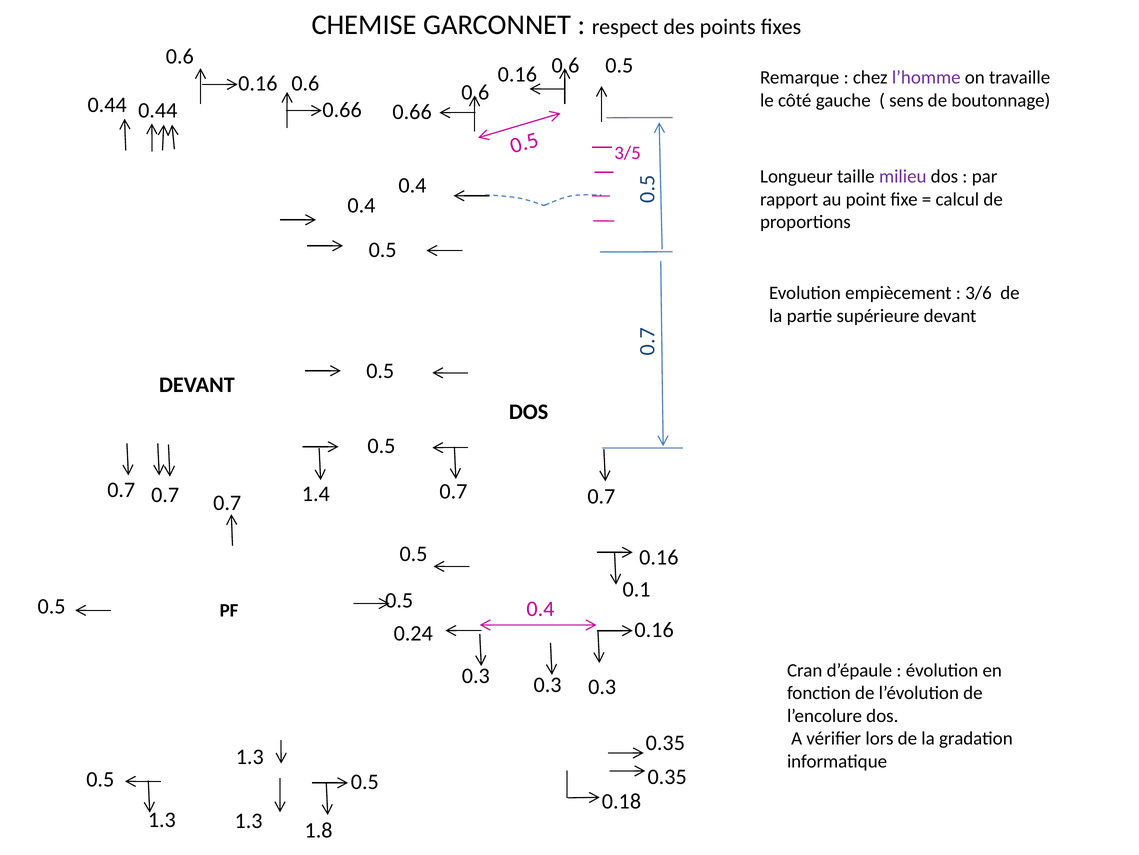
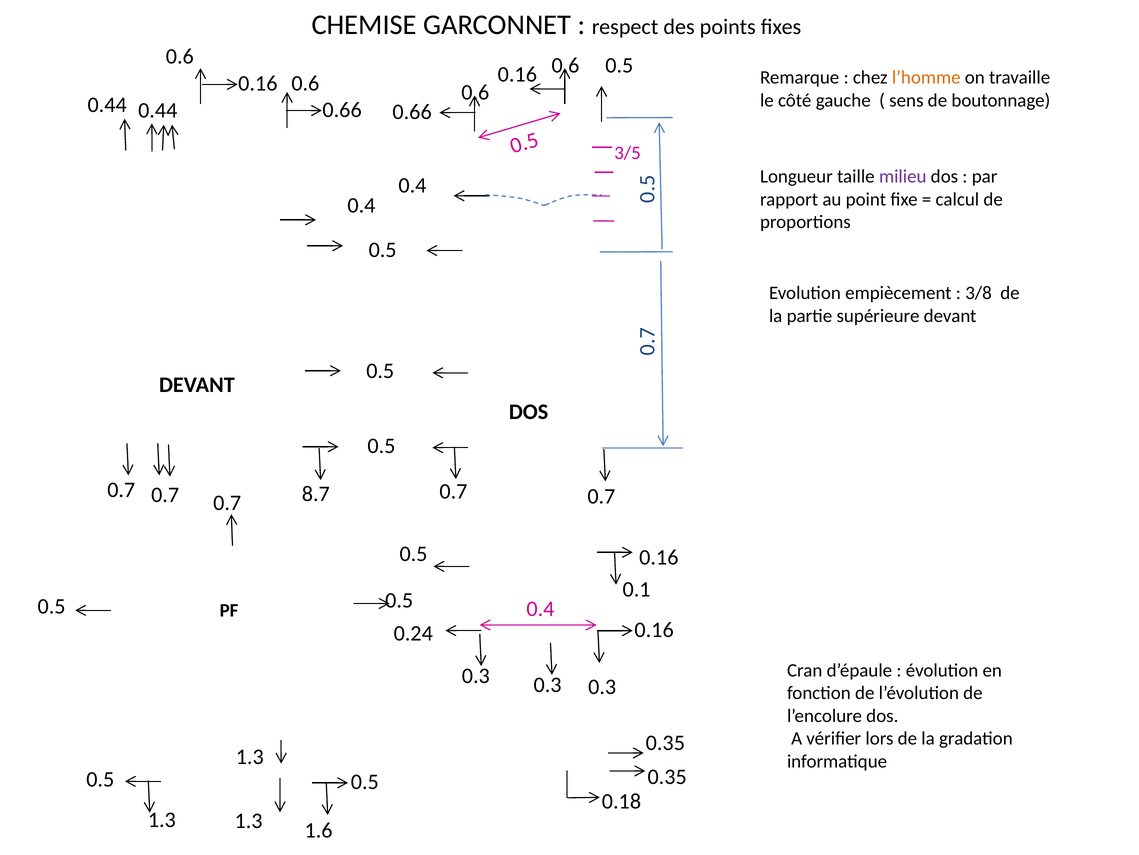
l’homme colour: purple -> orange (926, 78)
3/6: 3/6 -> 3/8 (979, 293)
1.4: 1.4 -> 8.7 (316, 493)
1.8: 1.8 -> 1.6 (319, 830)
